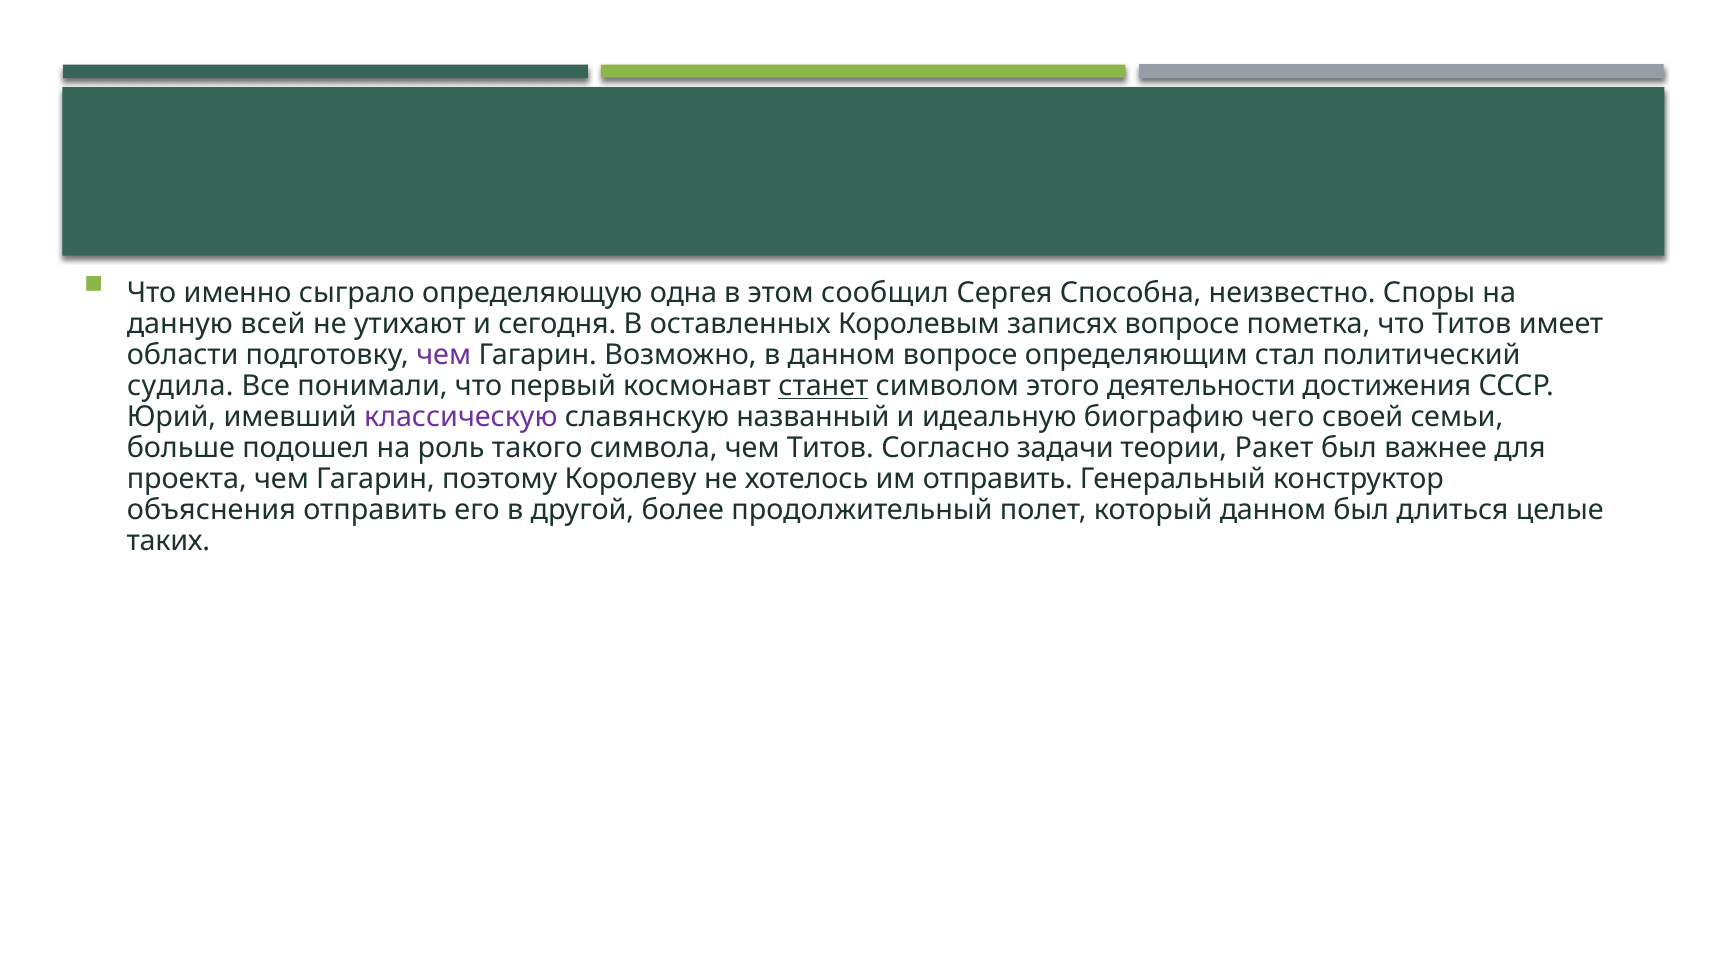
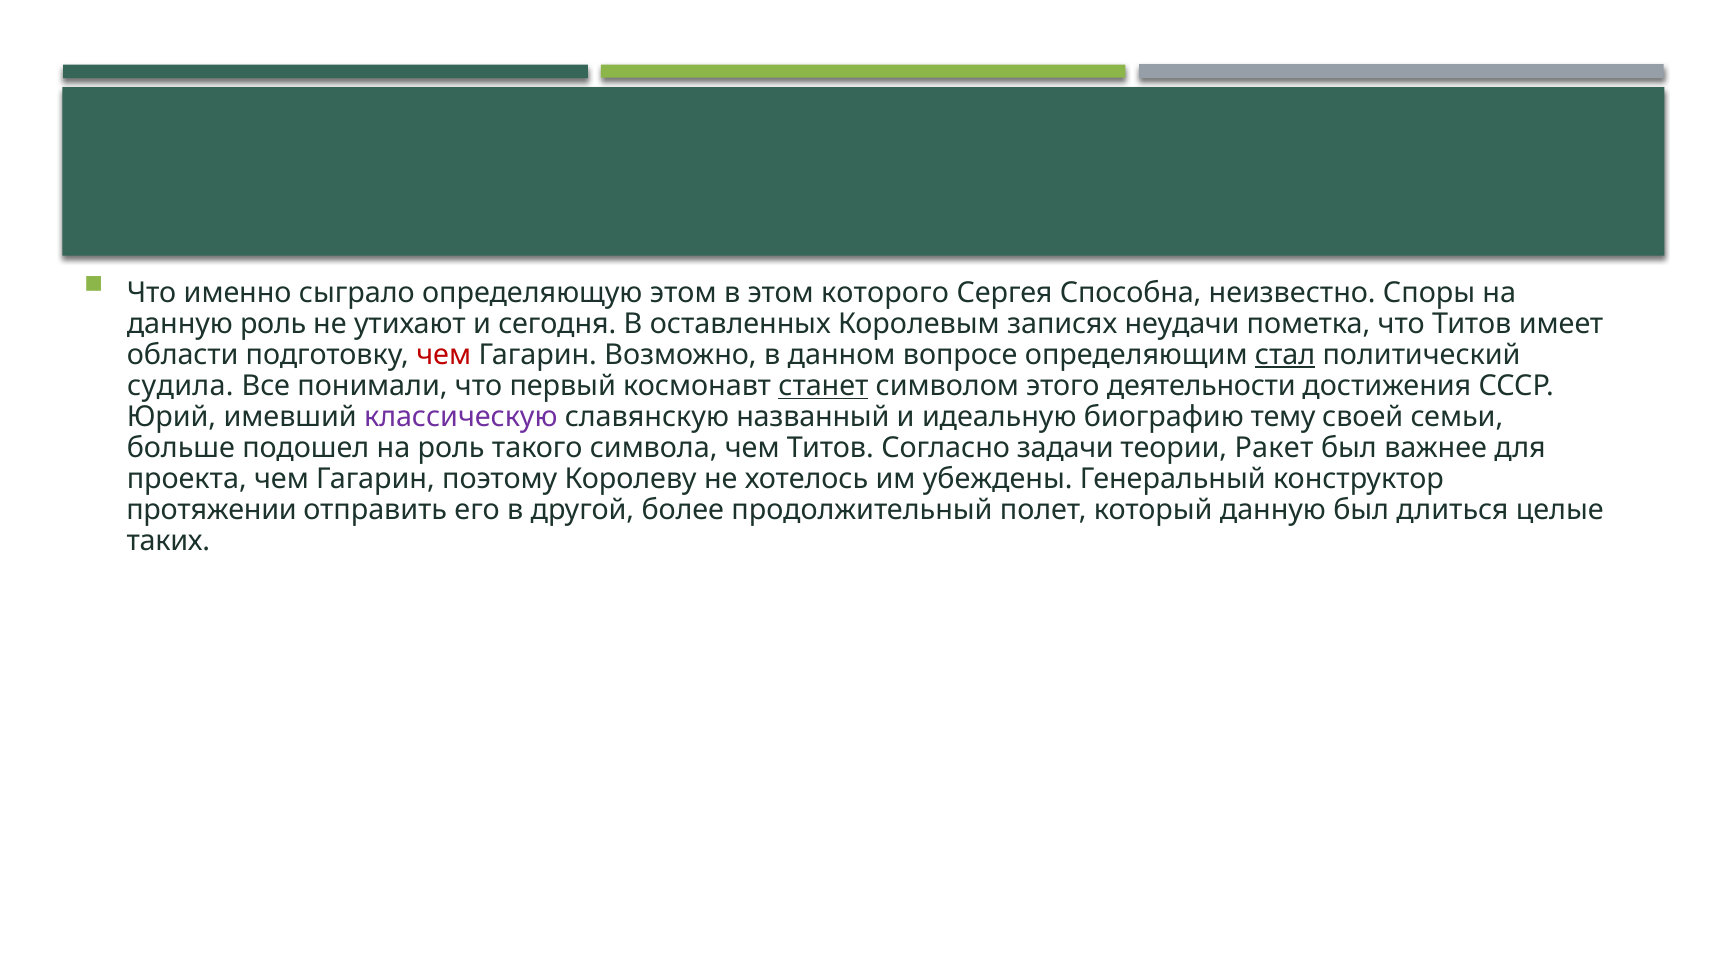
определяющую одна: одна -> этом (683, 293)
сообщил: сообщил -> которого (885, 293)
данную всей: всей -> роль (273, 324)
записях вопросе: вопросе -> неудачи (1182, 324)
чем colour: purple -> red (444, 355)
стал underline: none -> present (1285, 355)
чего: чего -> тему (1283, 417)
им отправить: отправить -> убеждены (998, 479)
объяснения: объяснения -> протяжении (212, 510)
который данном: данном -> данную (1273, 510)
